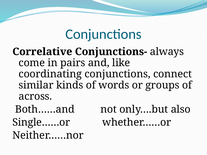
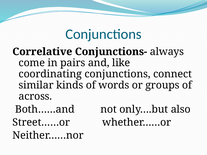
Single……or: Single……or -> Street……or (41, 123)
